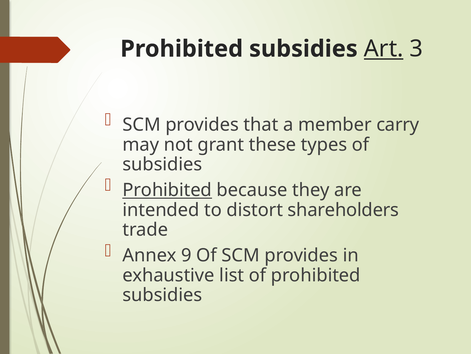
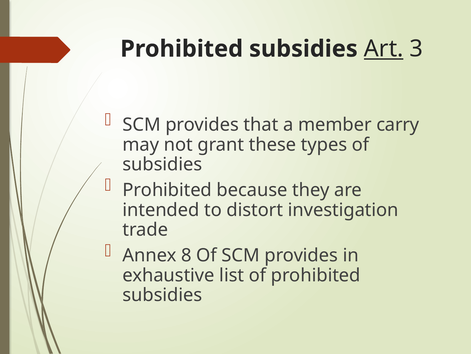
Prohibited underline: present -> none (167, 190)
shareholders: shareholders -> investigation (343, 210)
9: 9 -> 8 (186, 255)
